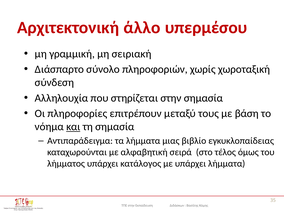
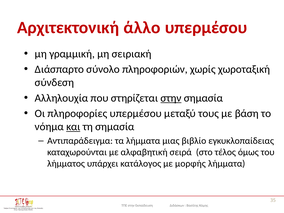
στην underline: none -> present (171, 98)
πληροφορίες επιτρέπουν: επιτρέπουν -> υπερμέσου (136, 113)
με υπάρχει: υπάρχει -> μορφής (190, 164)
